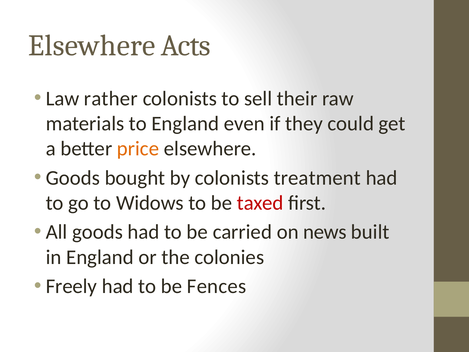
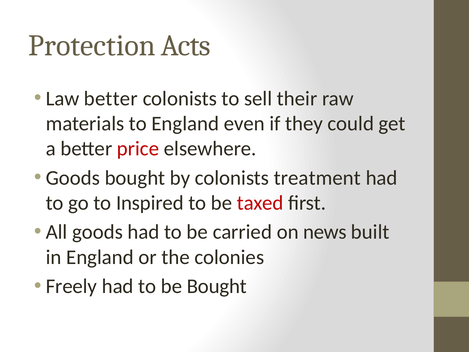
Elsewhere: Elsewhere -> Protection (92, 45)
Law rather: rather -> better (111, 98)
price colour: orange -> red (138, 148)
Widows: Widows -> Inspired (150, 203)
be Fences: Fences -> Bought (217, 286)
